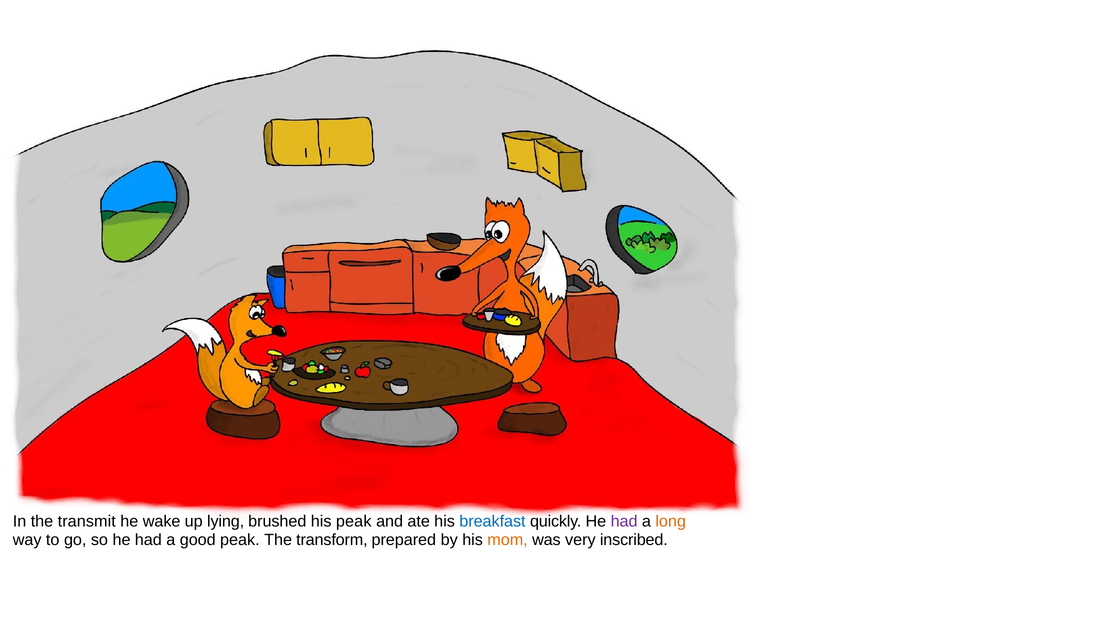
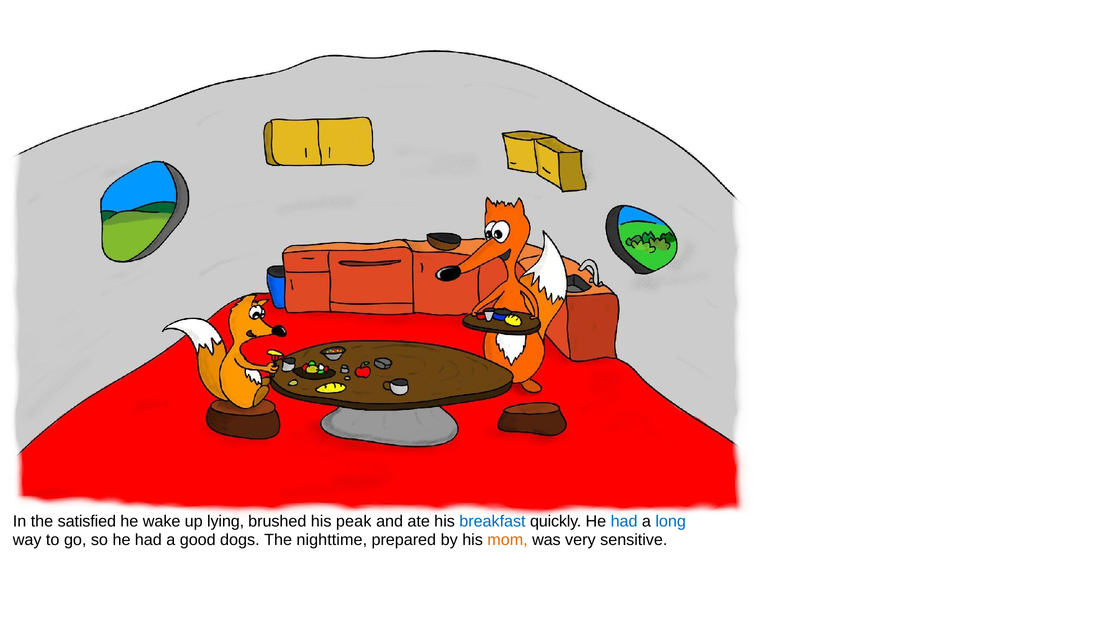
transmit: transmit -> satisfied (87, 521)
had colour: purple -> blue (624, 521)
long colour: orange -> blue (671, 521)
good peak: peak -> dogs (240, 540)
transform: transform -> nighttime (332, 540)
inscribed: inscribed -> sensitive (634, 540)
